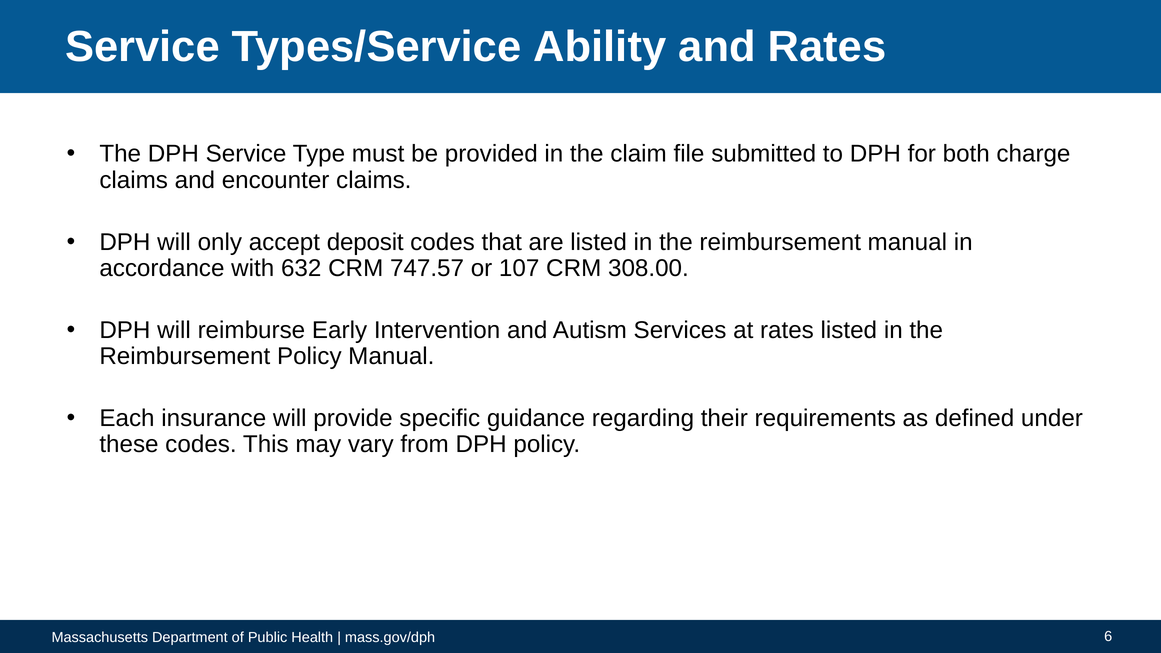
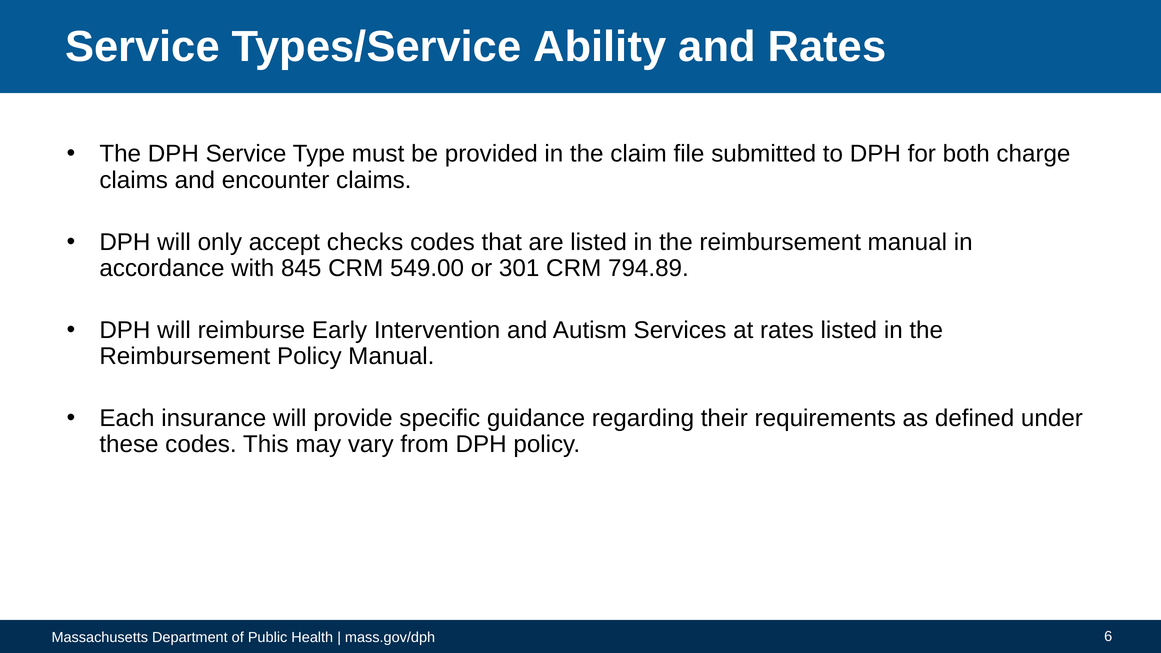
deposit: deposit -> checks (365, 242)
632: 632 -> 845 (301, 268)
747.57: 747.57 -> 549.00 (427, 268)
107: 107 -> 301 (519, 268)
308.00: 308.00 -> 794.89 (648, 268)
